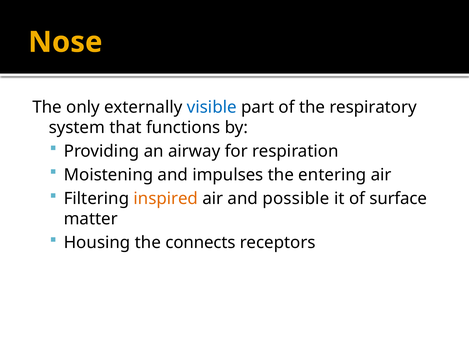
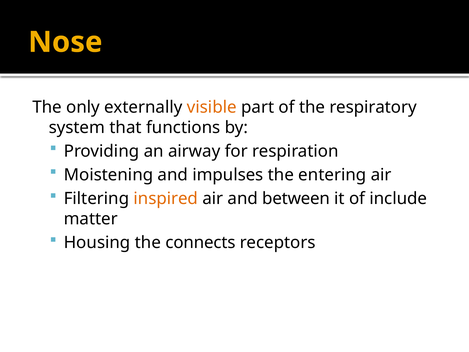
visible colour: blue -> orange (212, 107)
possible: possible -> between (296, 198)
surface: surface -> include (398, 198)
